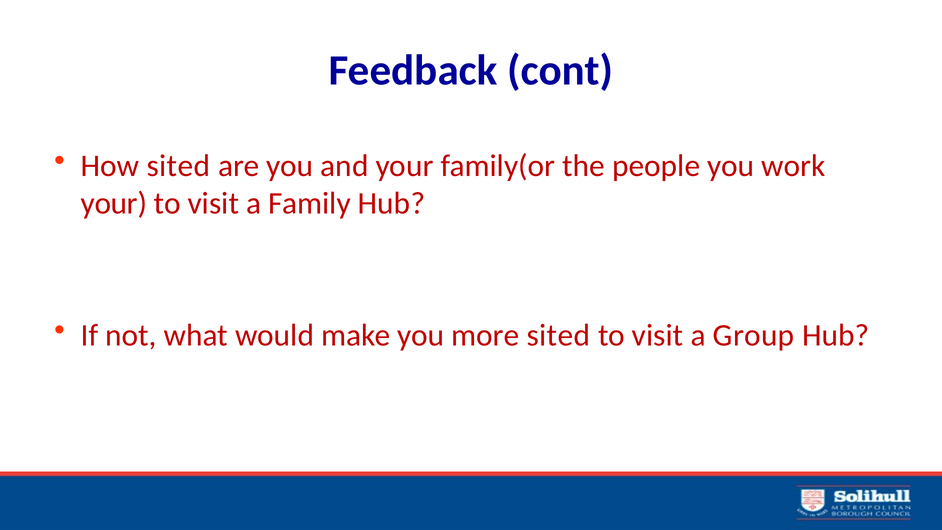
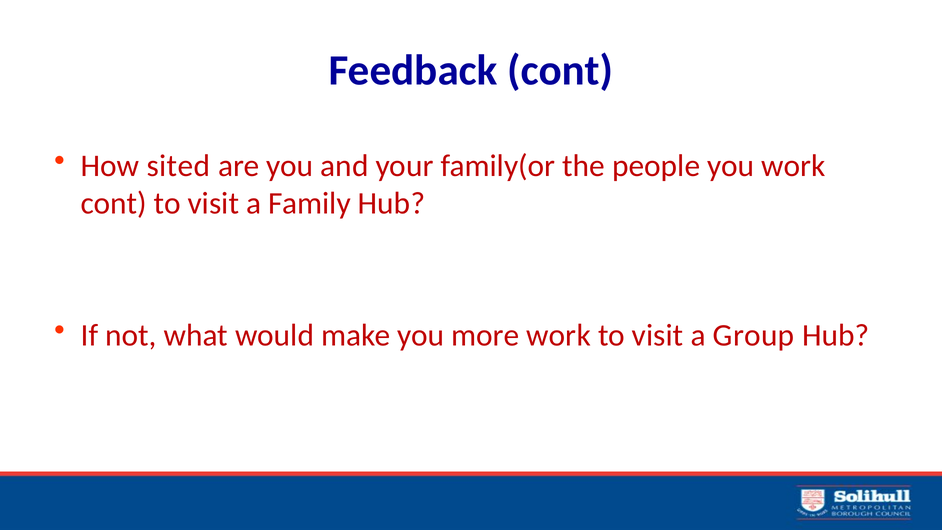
your: your -> cont (114, 204)
more sited: sited -> work (559, 335)
